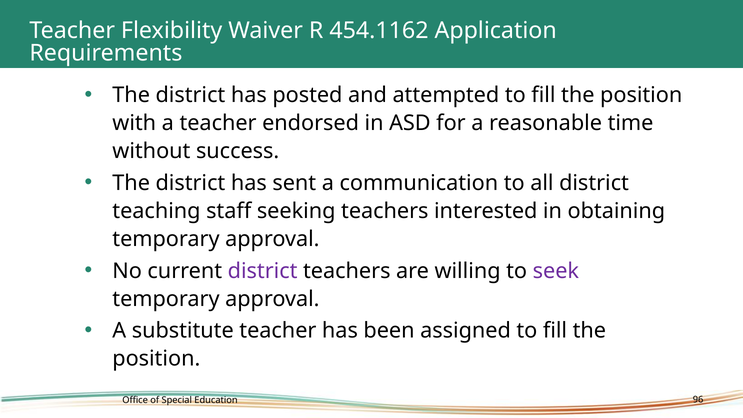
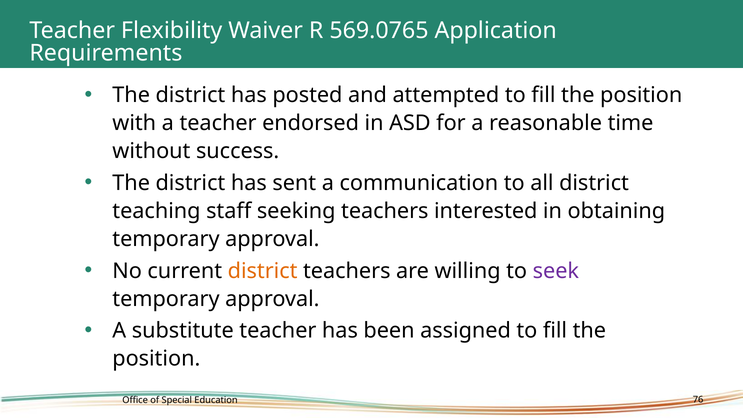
454.1162: 454.1162 -> 569.0765 (379, 30)
district colour: purple -> orange (263, 271)
96: 96 -> 76 (698, 399)
